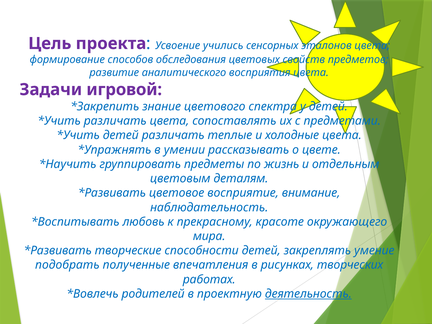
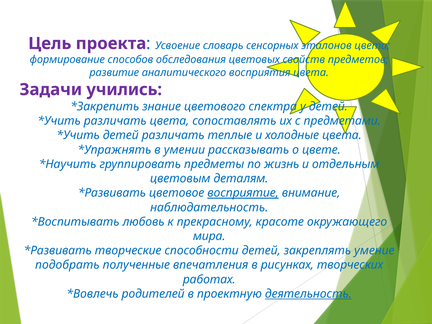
учились: учились -> словарь (223, 45)
игровой: игровой -> учились (124, 90)
восприятие underline: none -> present (243, 193)
